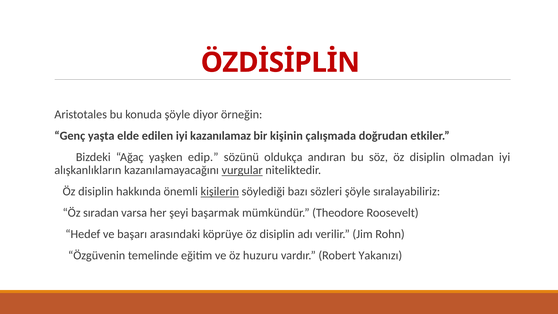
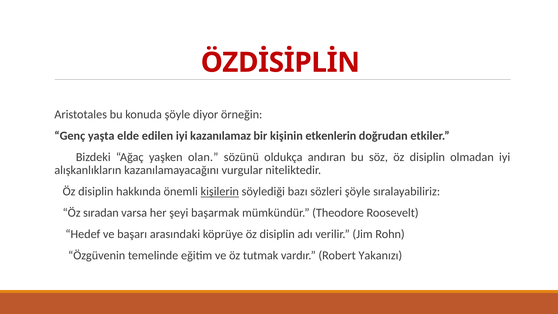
çalışmada: çalışmada -> etkenlerin (331, 136)
edip: edip -> olan (203, 157)
vurgular underline: present -> none (242, 170)
huzuru: huzuru -> tutmak (261, 256)
